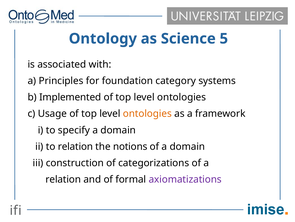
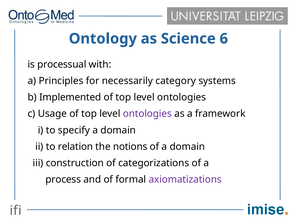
5: 5 -> 6 (224, 39)
associated: associated -> processual (62, 64)
foundation: foundation -> necessarily (127, 81)
ontologies colour: orange -> purple (147, 113)
relation: relation -> process (63, 179)
